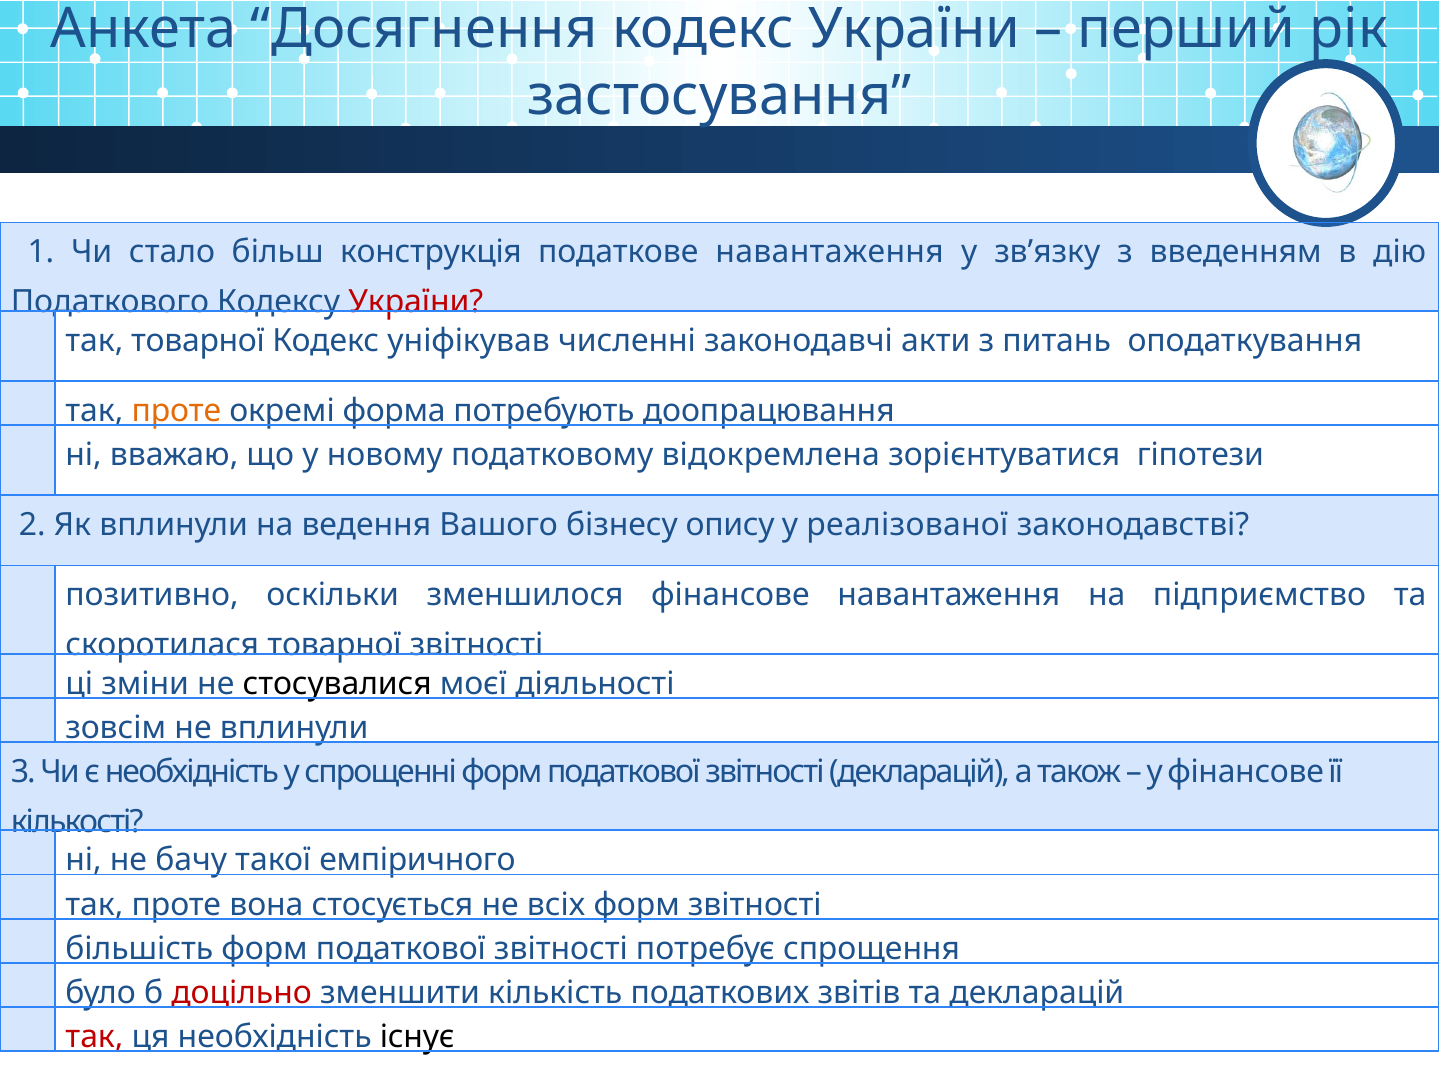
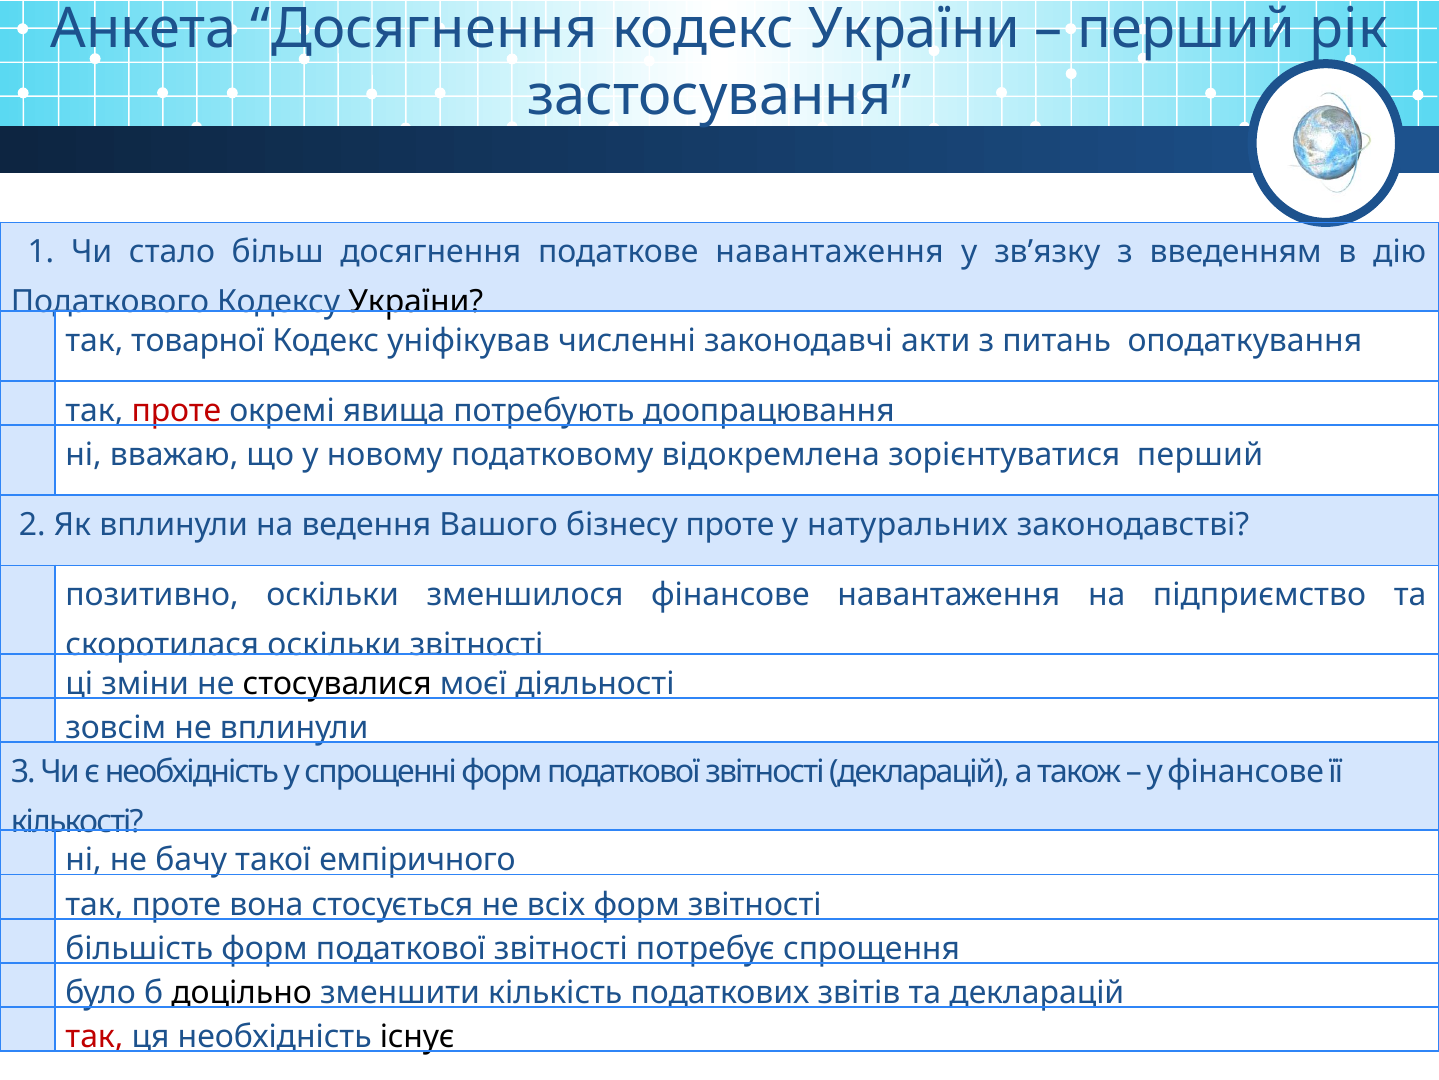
більш конструкція: конструкція -> досягнення (431, 252)
України colour: red -> black (416, 302)
проте colour: orange -> red (176, 411)
форма: форма -> явища (394, 411)
зорієнтуватися гіпотези: гіпотези -> перший (1200, 455)
бізнесу опису: опису -> проте (730, 525)
реалізованої: реалізованої -> натуральних (907, 525)
скоротилася товарної: товарної -> оскільки (334, 645)
доцільно colour: red -> black (242, 992)
